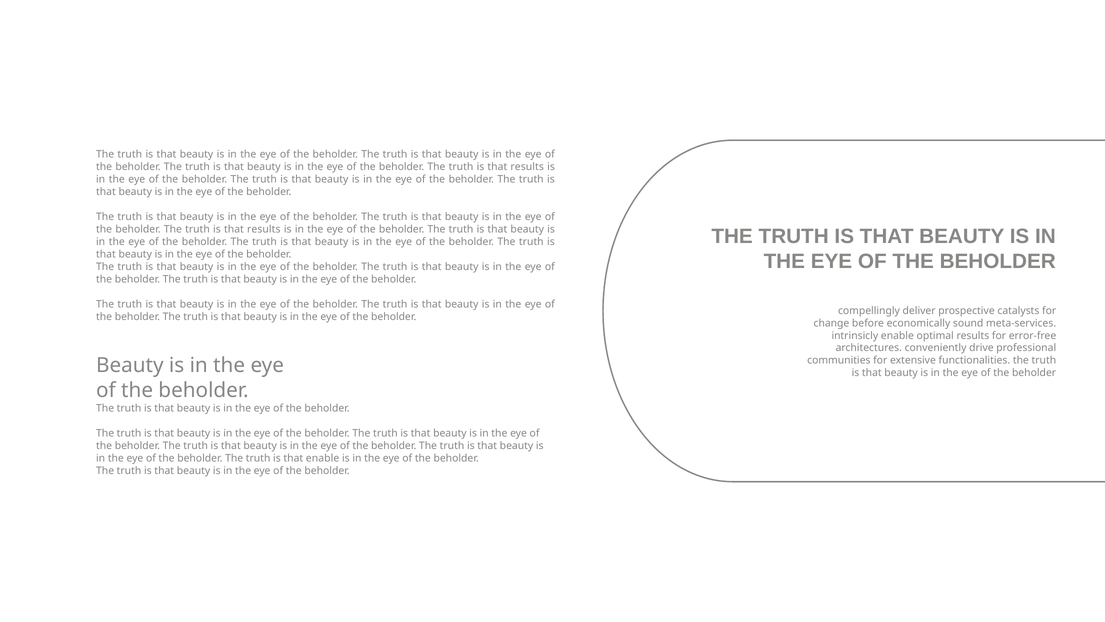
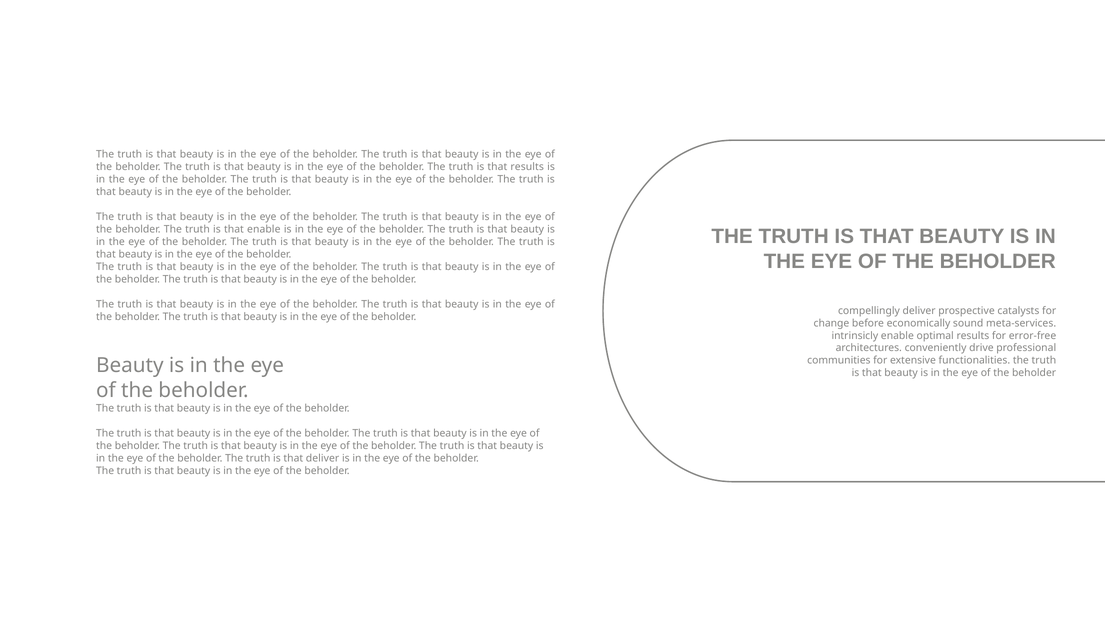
results: results -> enable (264, 229)
that enable: enable -> deliver (323, 458)
